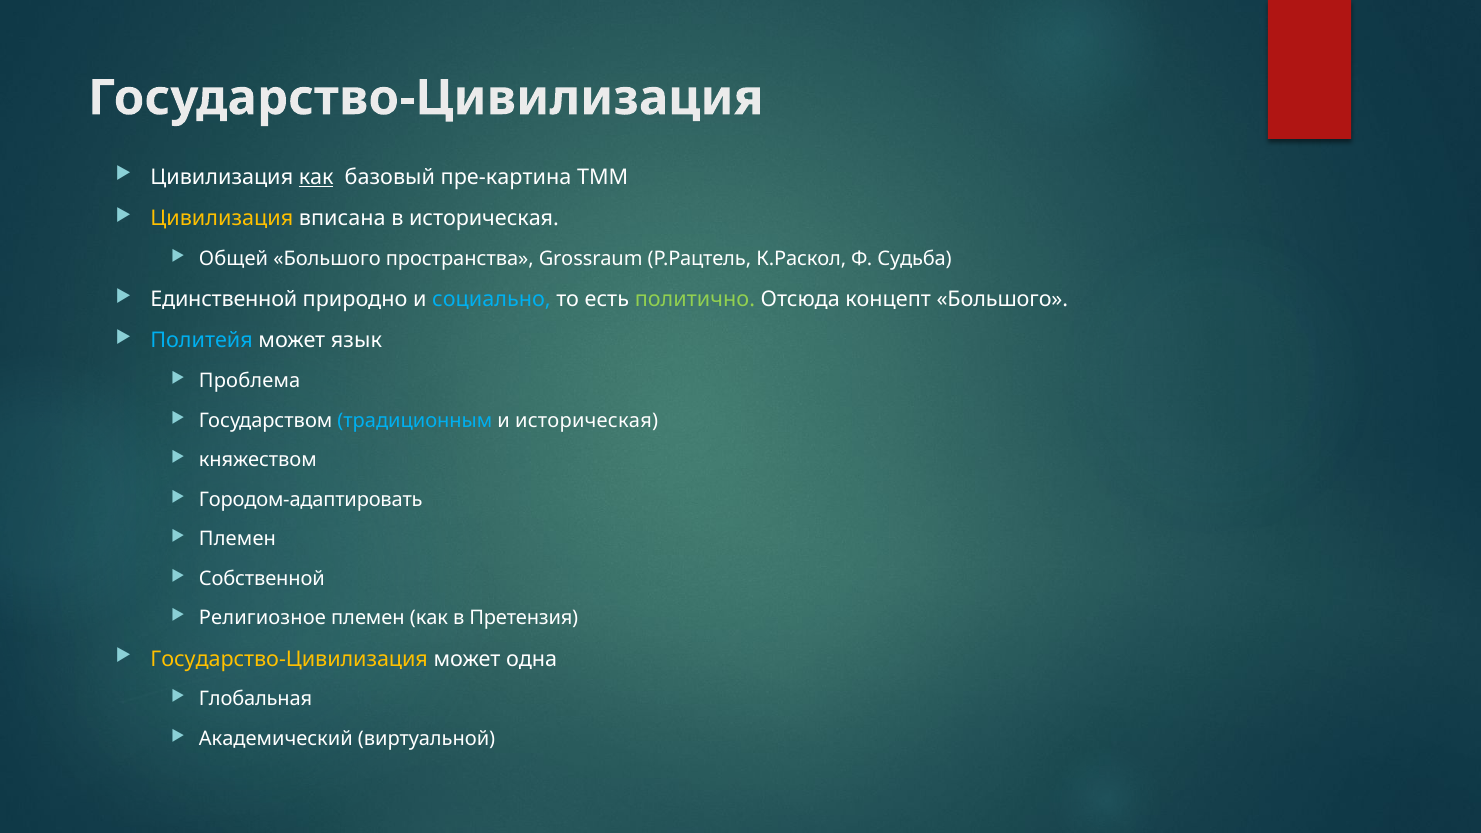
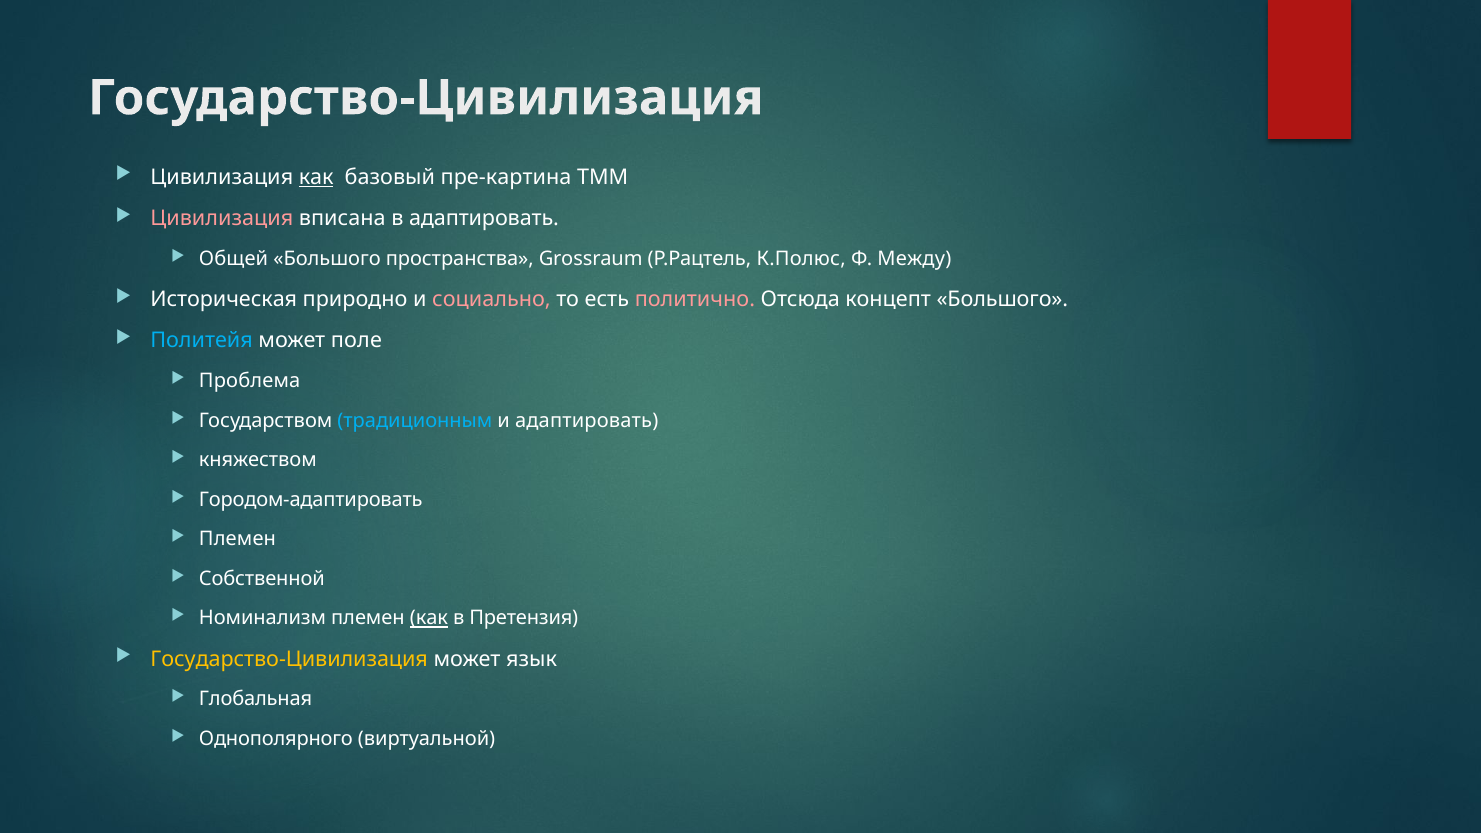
Цивилизация colour: yellow -> pink (222, 219)
в историческая: историческая -> адаптировать (484, 219)
К.Раскол: К.Раскол -> К.Полюс (801, 259)
Судьба: Судьба -> Между (914, 259)
Единственной: Единственной -> Историческая (224, 300)
социально colour: light blue -> pink (491, 300)
политично colour: light green -> pink (695, 300)
язык: язык -> поле (356, 341)
и историческая: историческая -> адаптировать (587, 421)
Религиозное: Религиозное -> Номинализм (262, 618)
как underline: none -> present (429, 618)
одна: одна -> язык (532, 659)
Академический: Академический -> Однополярного (276, 739)
